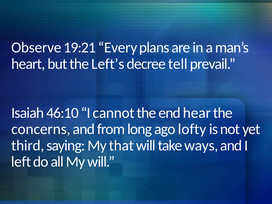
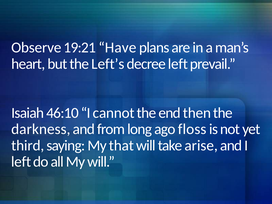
Every: Every -> Have (117, 48)
decree tell: tell -> left (178, 64)
hear: hear -> then (197, 113)
concerns: concerns -> darkness (41, 129)
lofty: lofty -> floss (192, 129)
ways: ways -> arise (201, 145)
